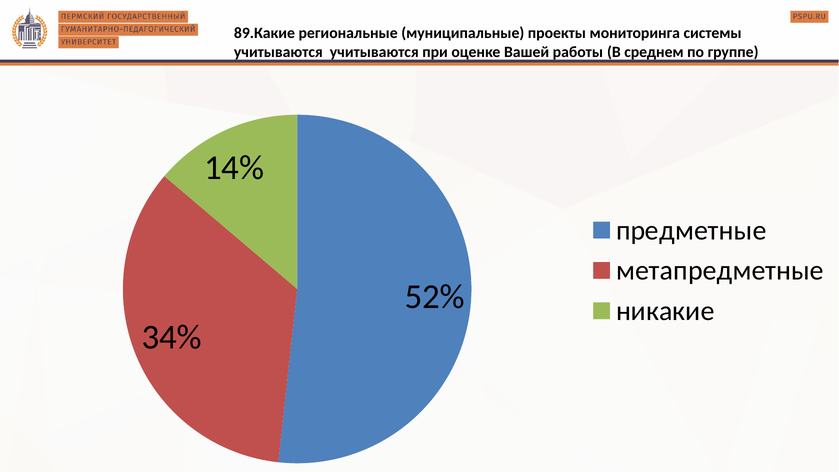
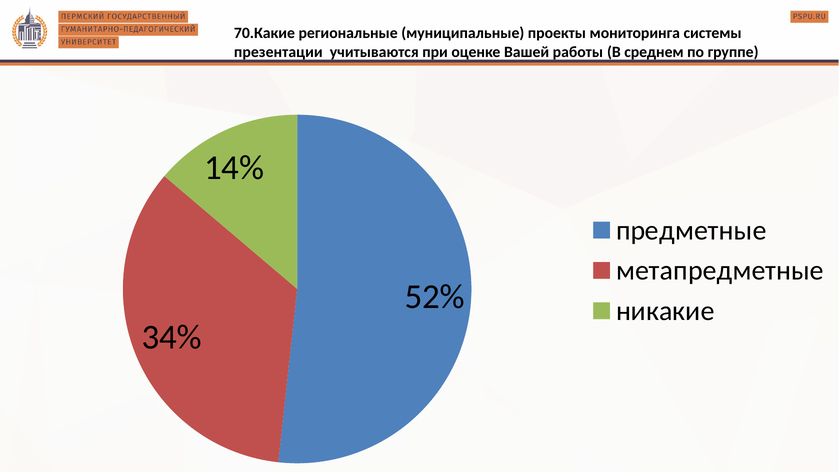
89.Какие: 89.Какие -> 70.Какие (264, 33)
учитываются: учитываются -> презентации (278, 52)
